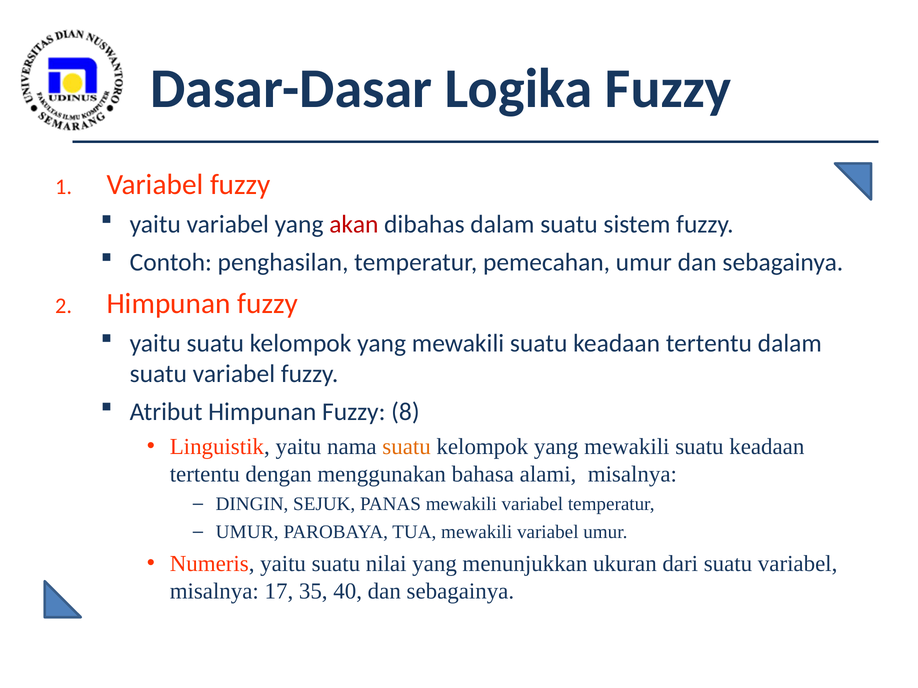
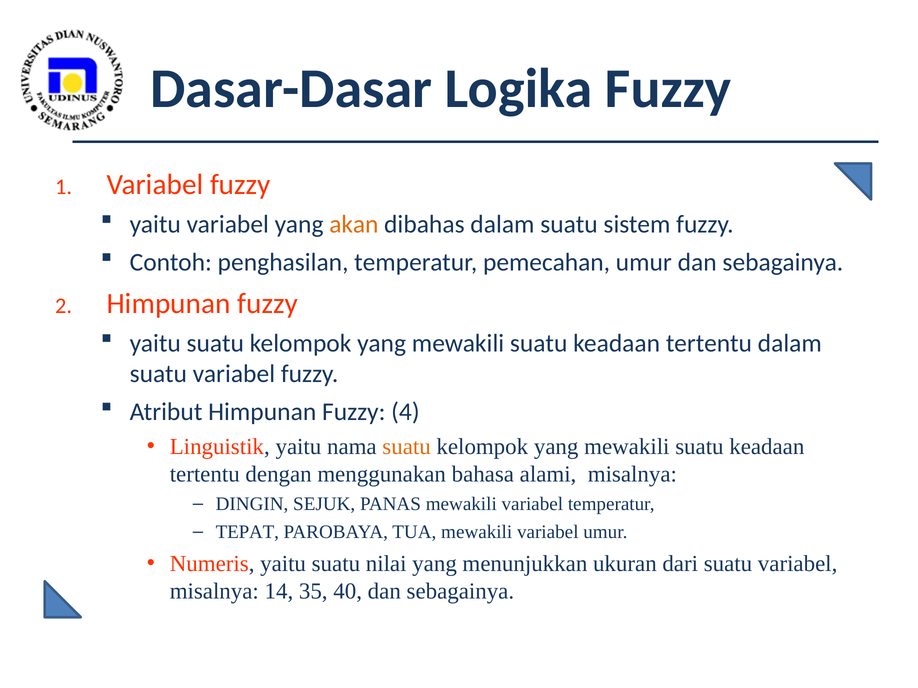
akan colour: red -> orange (354, 225)
8: 8 -> 4 (405, 412)
UMUR: UMUR -> TEPAT (247, 533)
17: 17 -> 14 (279, 592)
